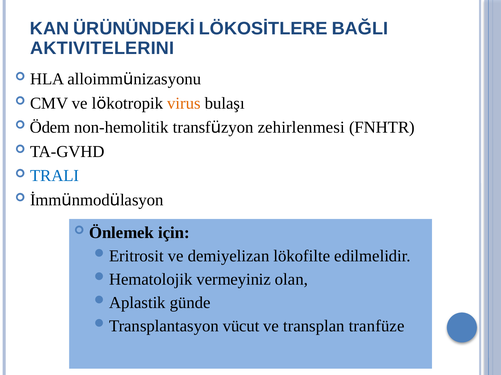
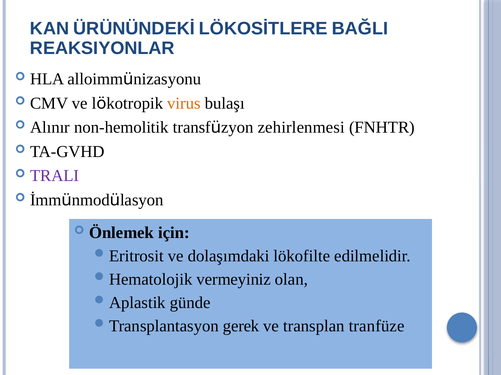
AKTIVITELERINI: AKTIVITELERINI -> REAKSIYONLAR (102, 48)
Ödem: Ödem -> Alınır (50, 128)
TRALI colour: blue -> purple (55, 176)
demiyelizan: demiyelizan -> dolaşımdaki (229, 256)
vücut: vücut -> gerek (241, 327)
